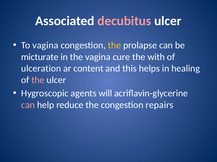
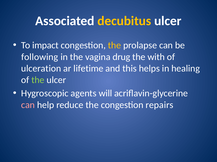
decubitus colour: pink -> yellow (124, 21)
To vagina: vagina -> impact (45, 46)
micturate: micturate -> following (40, 57)
cure: cure -> drug (121, 57)
content: content -> lifetime (88, 69)
the colour: pink -> light green (38, 80)
